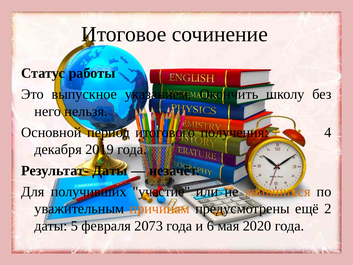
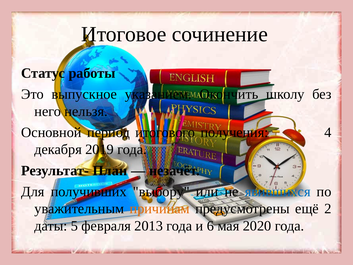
Результат- Даты: Даты -> План (110, 170)
участие: участие -> выбору (161, 192)
явившихся colour: orange -> blue (278, 192)
2073: 2073 -> 2013 (149, 226)
